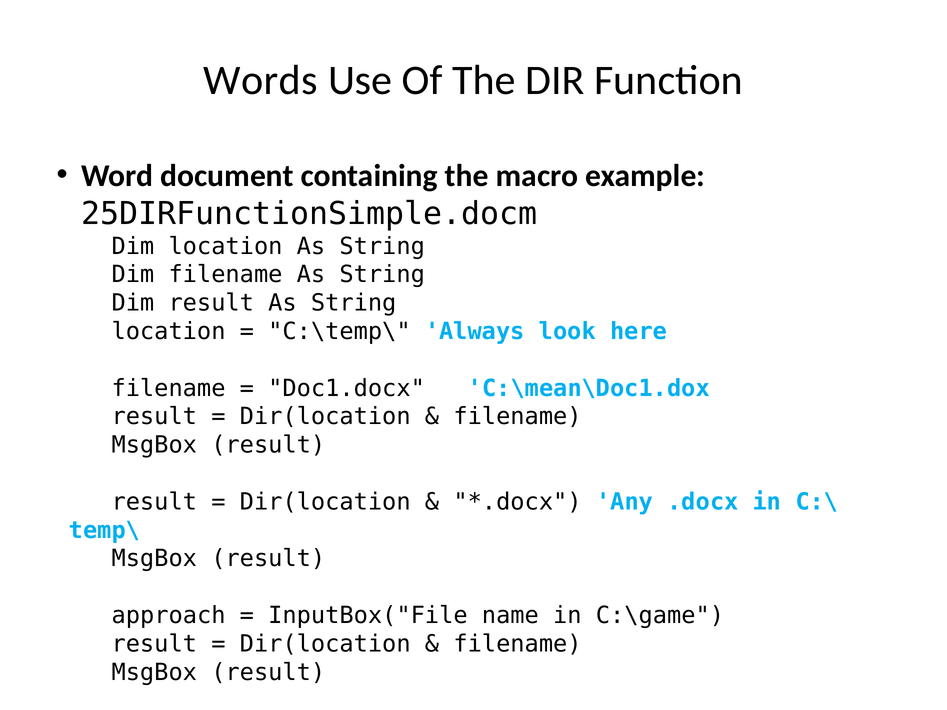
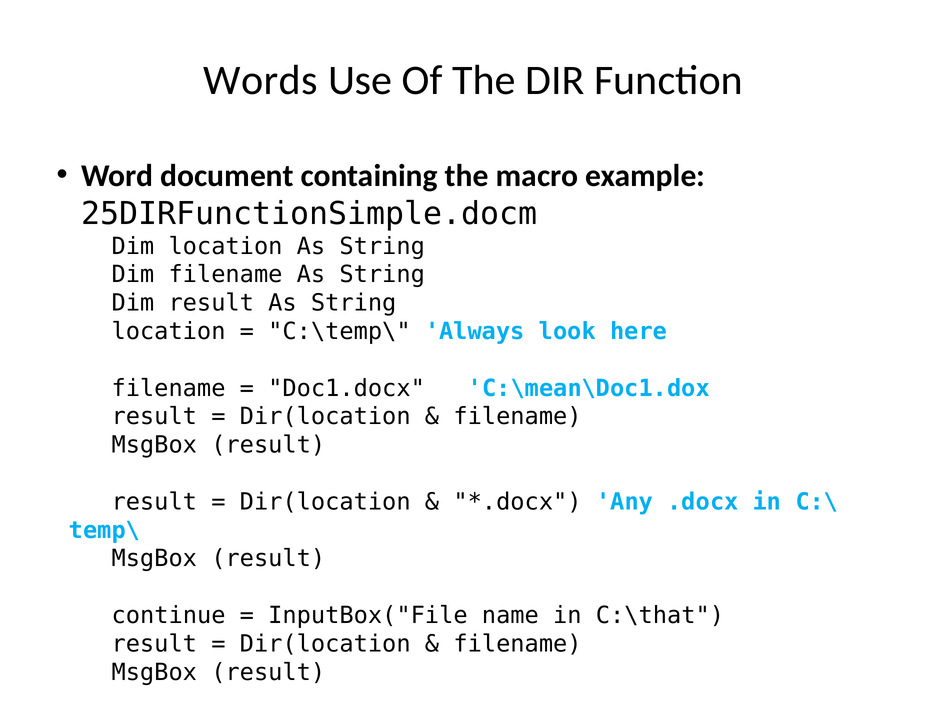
approach: approach -> continue (169, 616)
C:\game: C:\game -> C:\that (660, 616)
